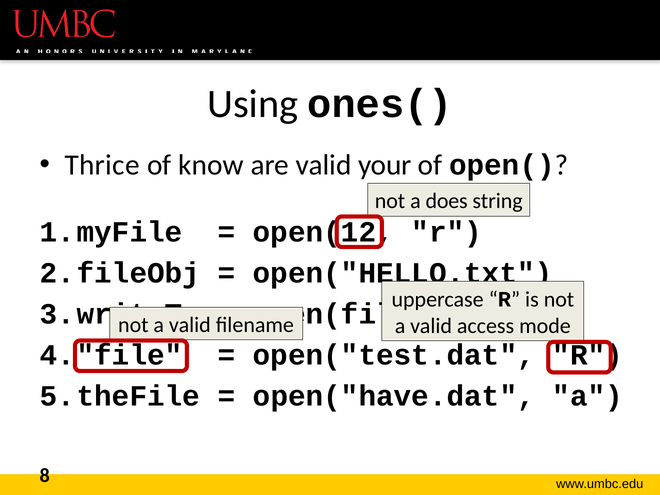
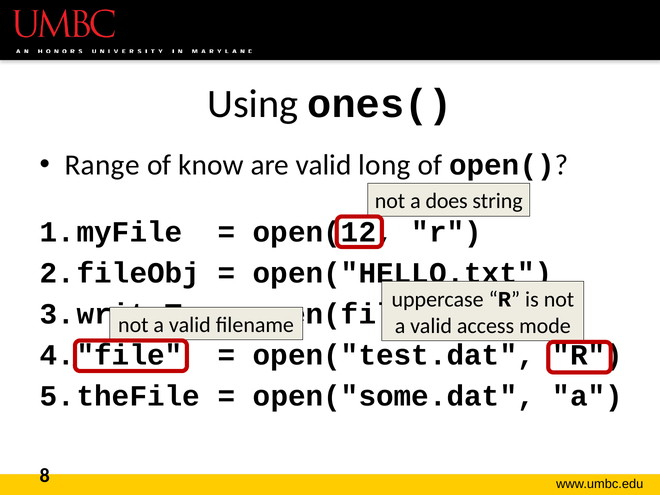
Thrice: Thrice -> Range (102, 165)
your: your -> long (384, 165)
open("have.dat: open("have.dat -> open("some.dat (394, 396)
